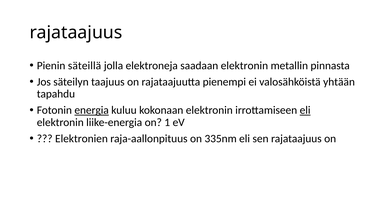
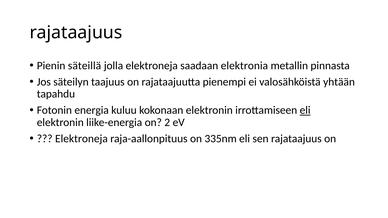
saadaan elektronin: elektronin -> elektronia (244, 66)
energia underline: present -> none (92, 110)
1: 1 -> 2 (167, 123)
Elektronien: Elektronien -> Elektroneja (81, 139)
